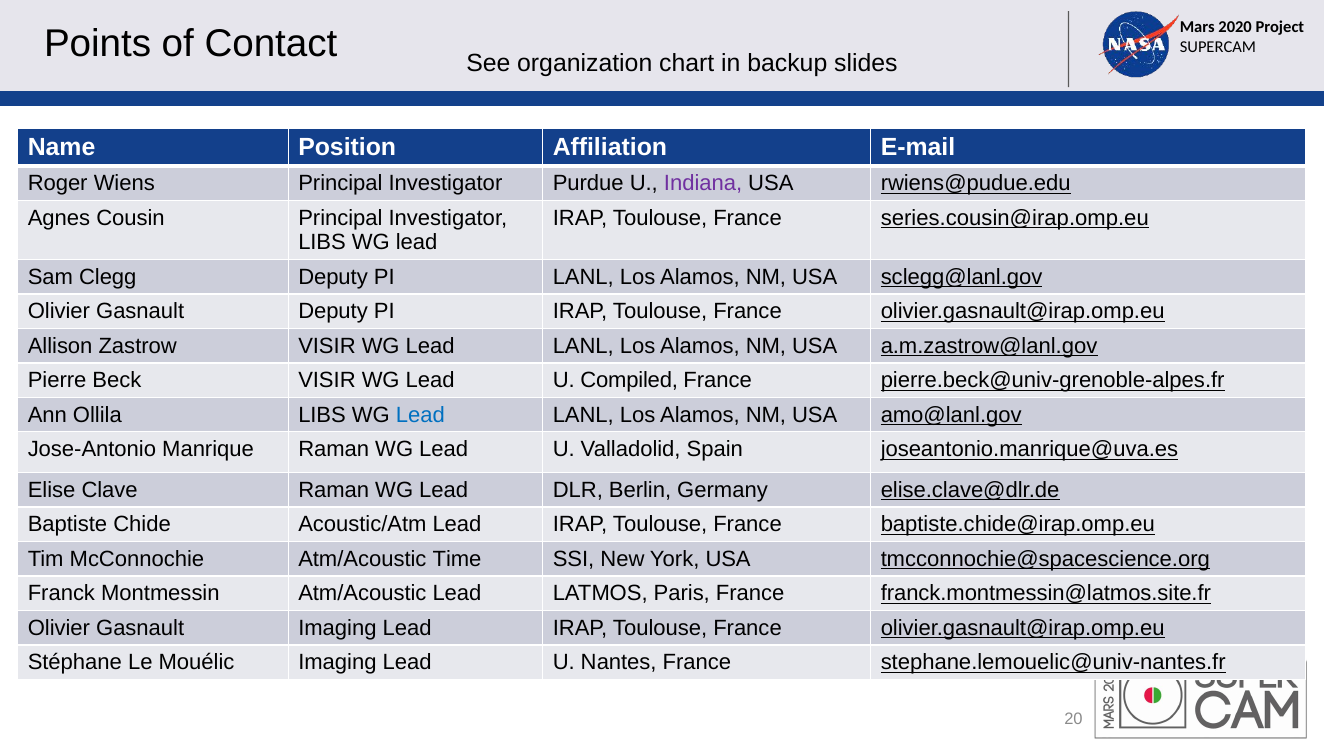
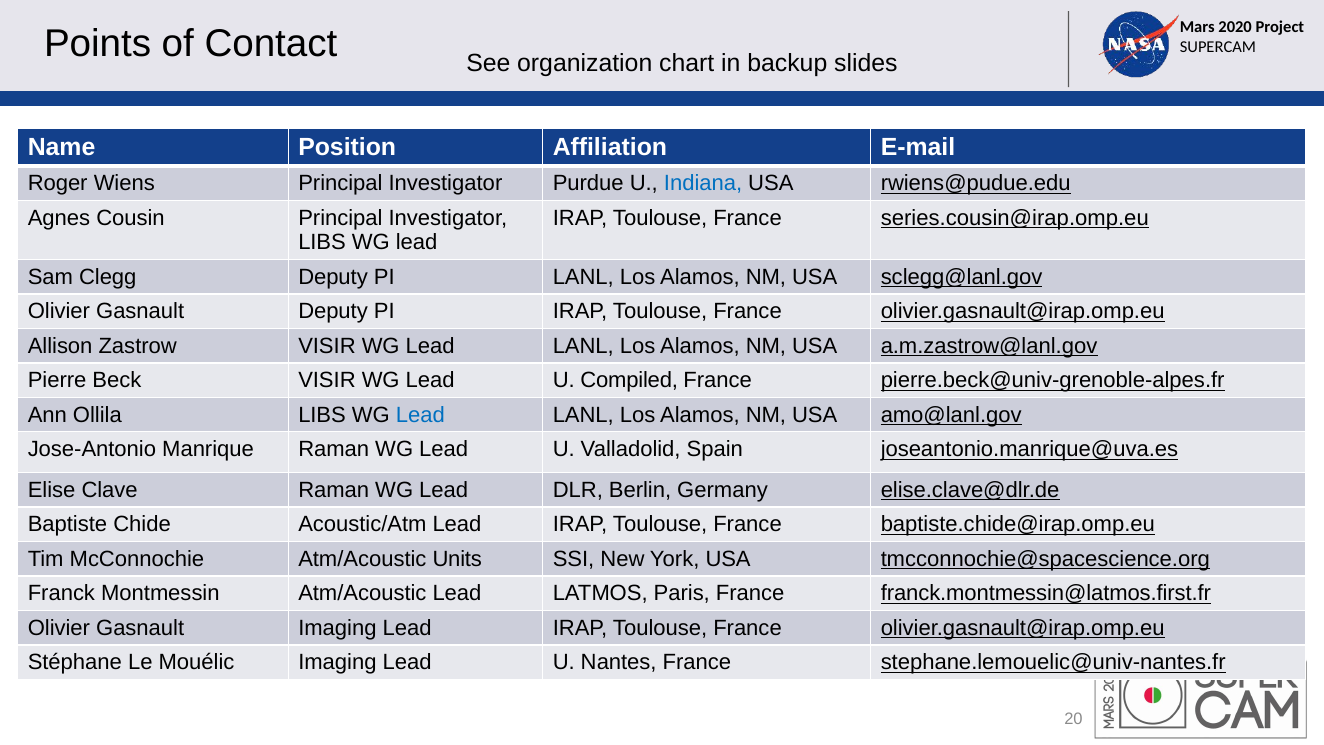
Indiana colour: purple -> blue (703, 183)
Time: Time -> Units (457, 559)
franck.montmessin@latmos.site.fr: franck.montmessin@latmos.site.fr -> franck.montmessin@latmos.first.fr (1046, 593)
